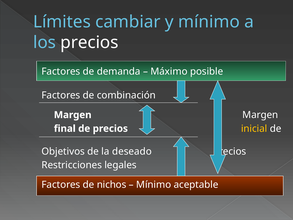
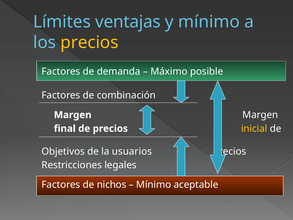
cambiar: cambiar -> ventajas (128, 22)
precios colour: white -> yellow (89, 42)
deseado: deseado -> usuarios (132, 151)
